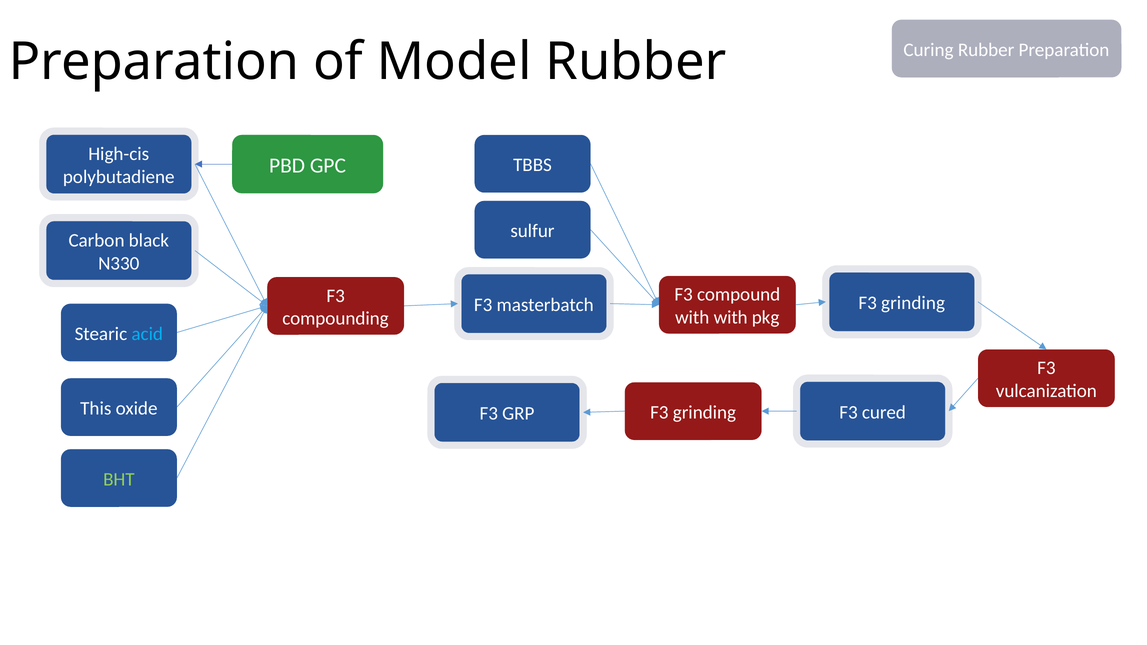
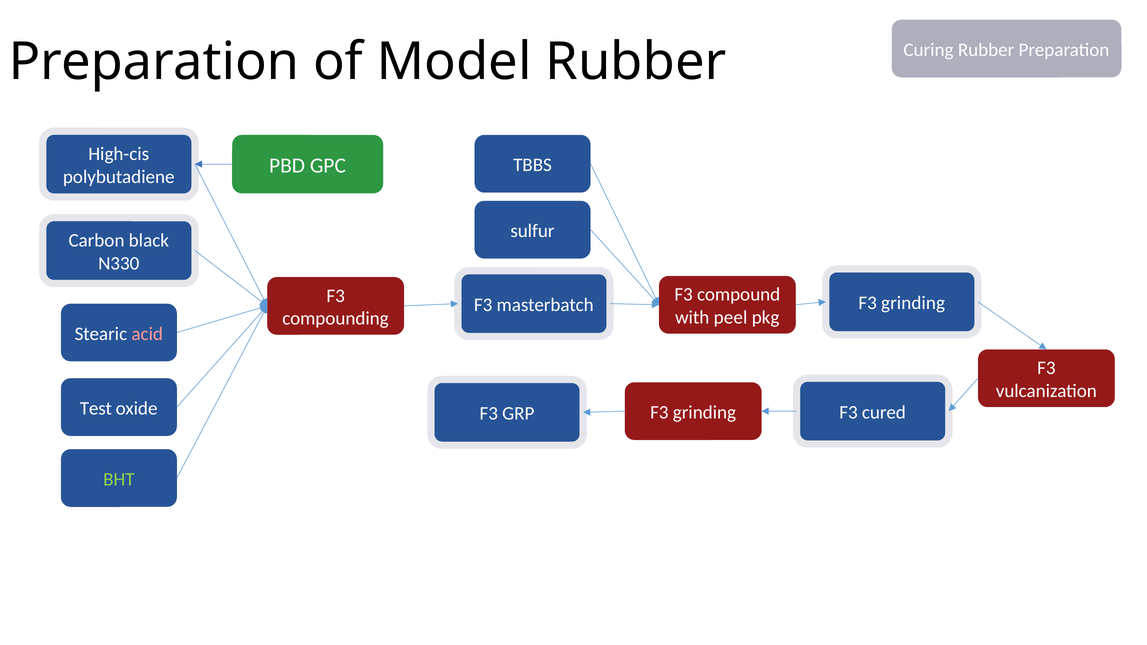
with with: with -> peel (731, 318)
acid colour: light blue -> pink (147, 334)
This: This -> Test (96, 409)
